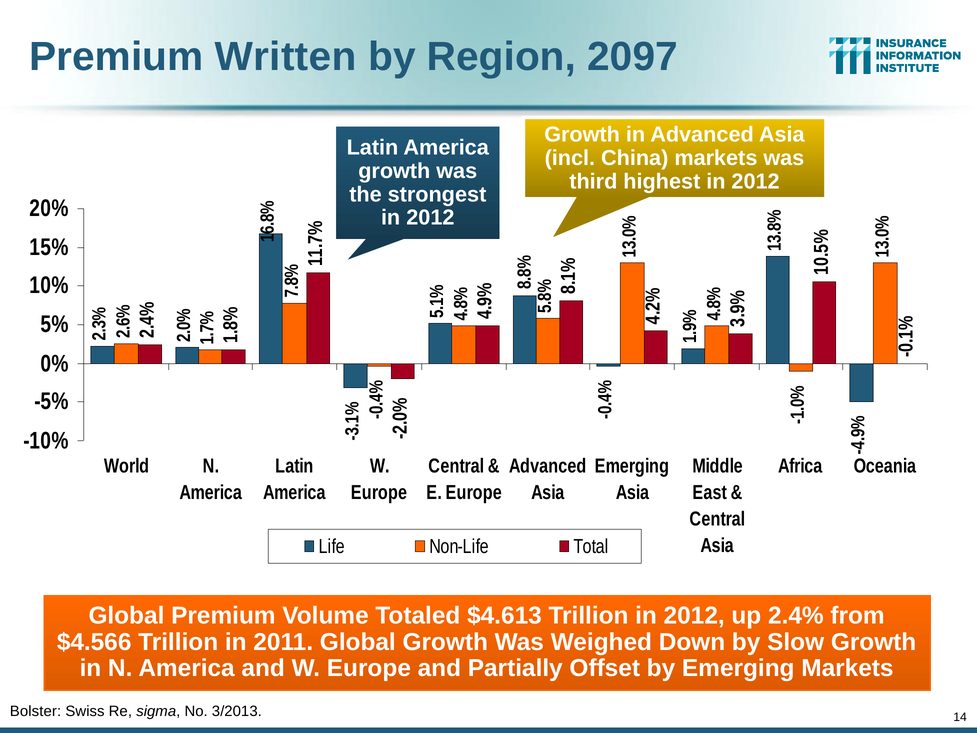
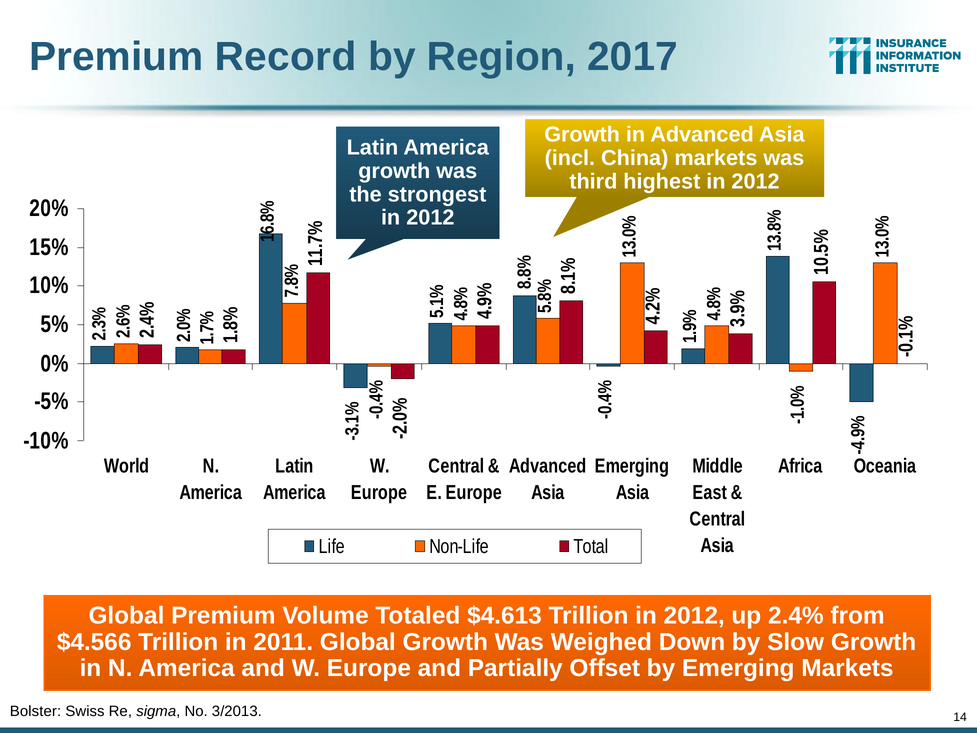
Written: Written -> Record (286, 57)
2097: 2097 -> 2017 (633, 57)
